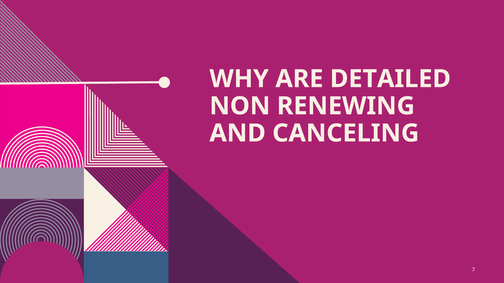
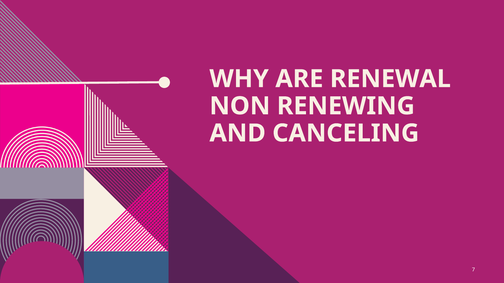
DETAILED: DETAILED -> RENEWAL (390, 79)
